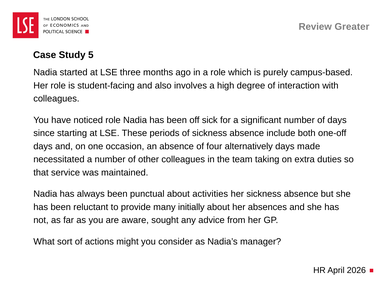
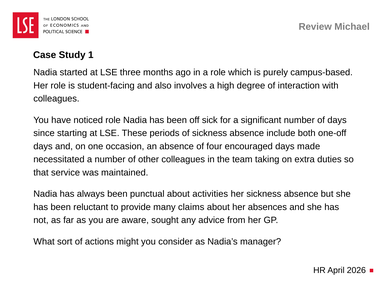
Greater: Greater -> Michael (352, 27)
5: 5 -> 1 (91, 55)
alternatively: alternatively -> encouraged (249, 146)
initially: initially -> claims (191, 207)
